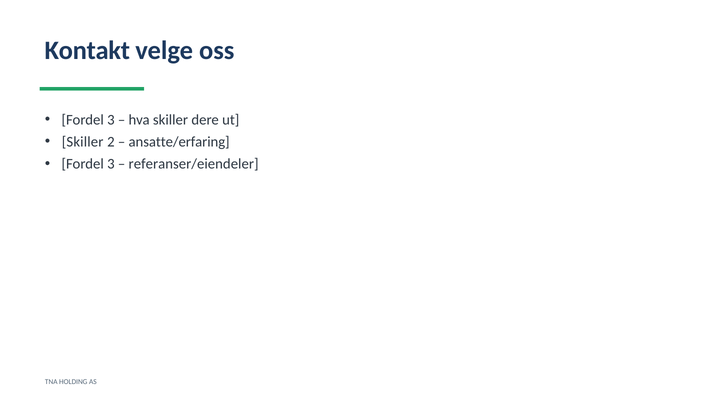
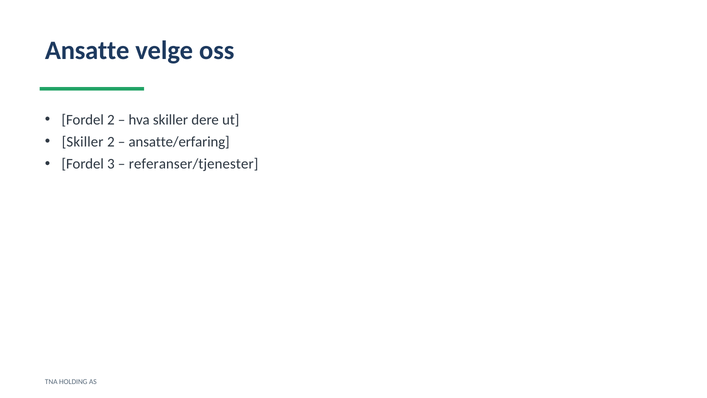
Kontakt: Kontakt -> Ansatte (87, 50)
3: 3 -> 2 (111, 120)
referanser/eiendeler: referanser/eiendeler -> referanser/tjenester (194, 164)
